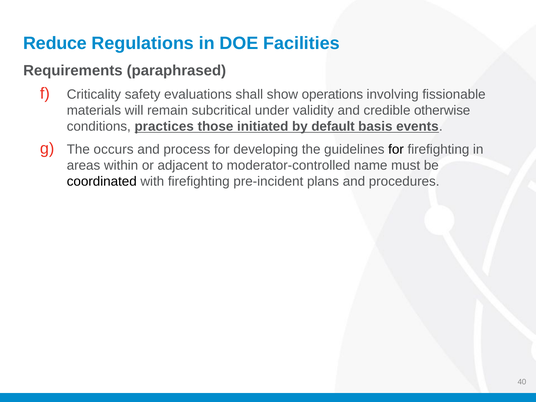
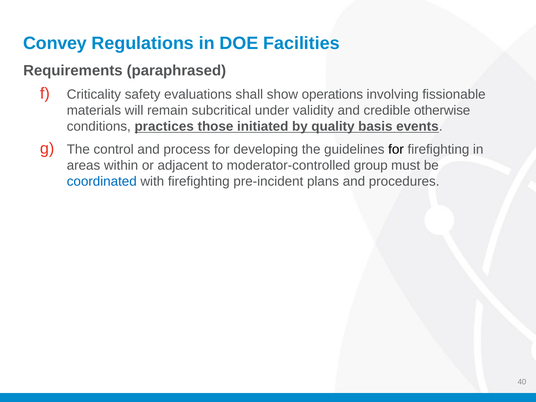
Reduce: Reduce -> Convey (55, 43)
default: default -> quality (333, 126)
occurs: occurs -> control (114, 149)
name: name -> group (371, 165)
coordinated colour: black -> blue (102, 181)
